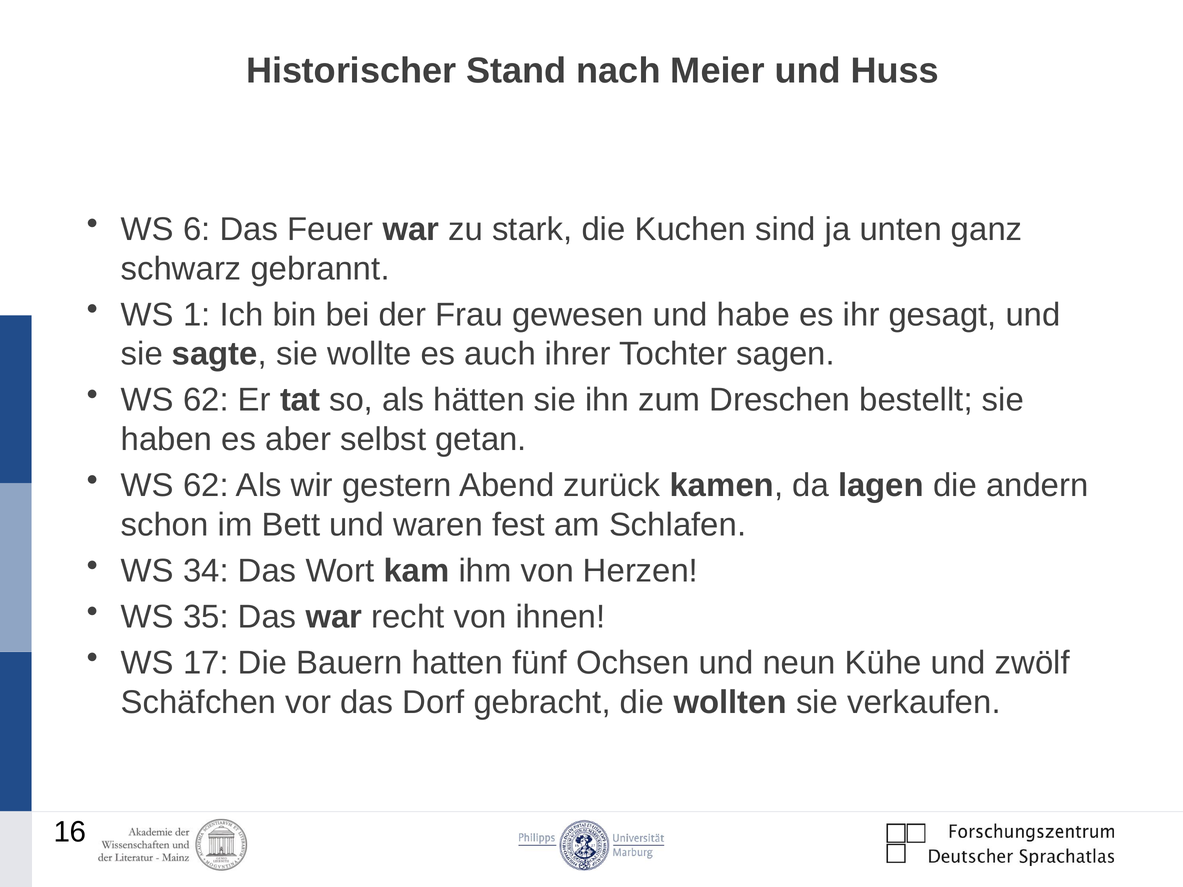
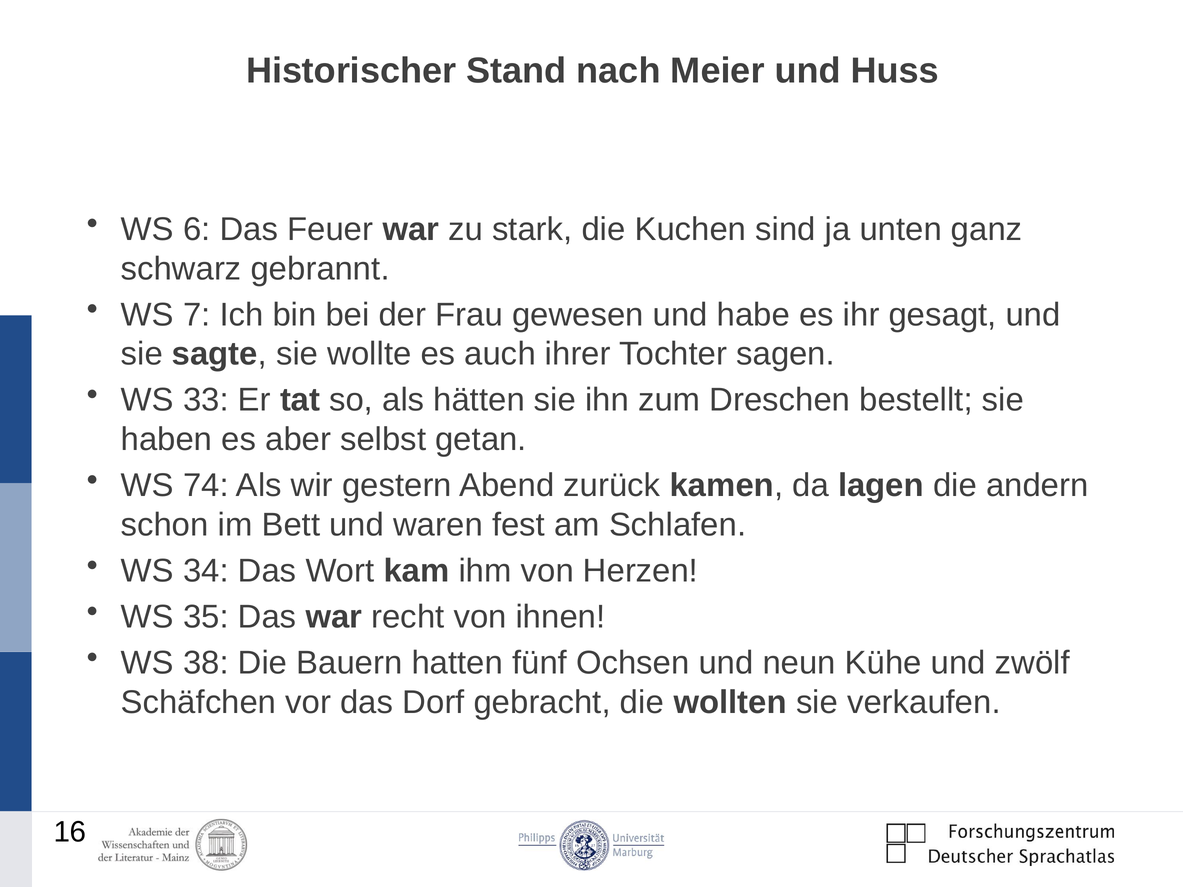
1: 1 -> 7 (197, 315)
62: 62 -> 33 (206, 400)
62: 62 -> 74 (206, 486)
17: 17 -> 38 (206, 663)
